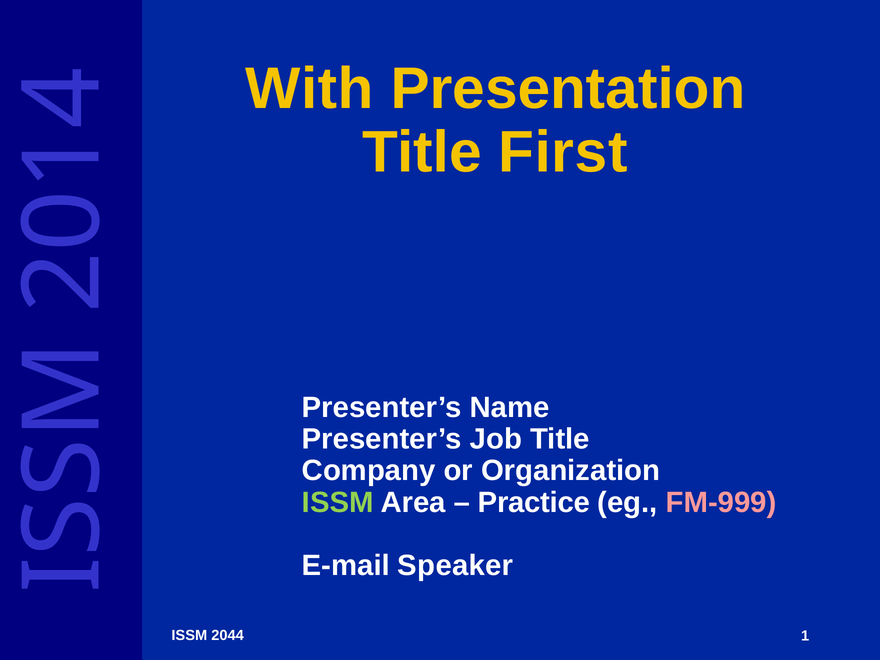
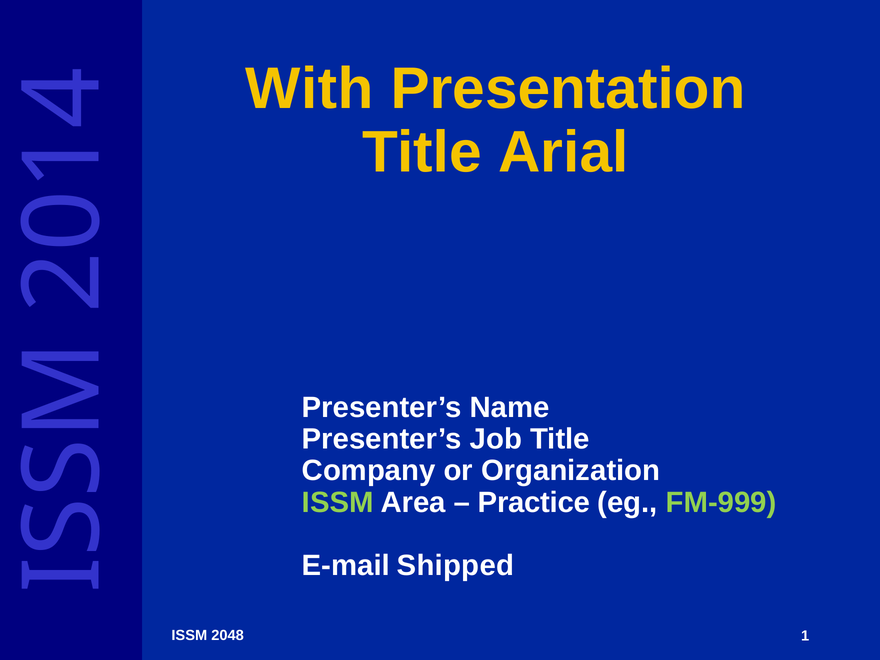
First: First -> Arial (563, 152)
FM-999 colour: pink -> light green (721, 502)
Speaker: Speaker -> Shipped (455, 566)
2044: 2044 -> 2048 (228, 635)
